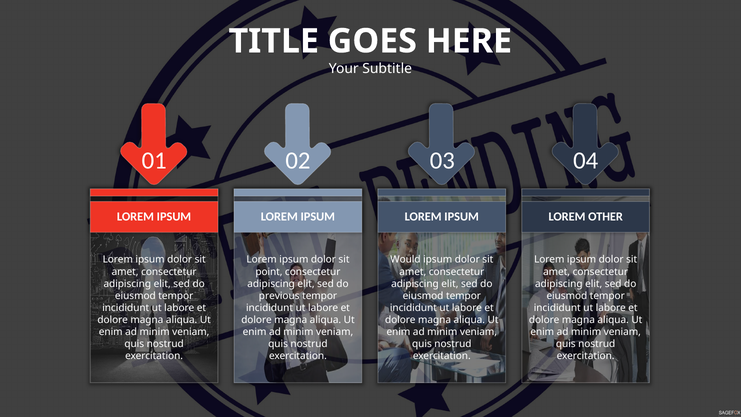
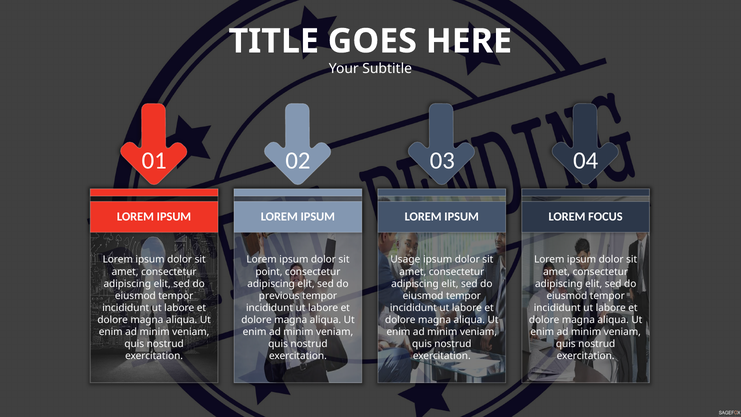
OTHER: OTHER -> FOCUS (605, 217)
Would: Would -> Usage (405, 260)
